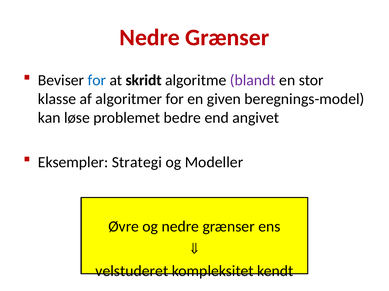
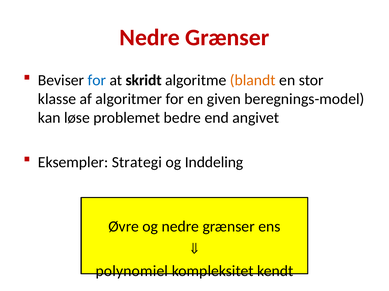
blandt colour: purple -> orange (253, 81)
Modeller: Modeller -> Inddeling (214, 163)
velstuderet: velstuderet -> polynomiel (132, 272)
